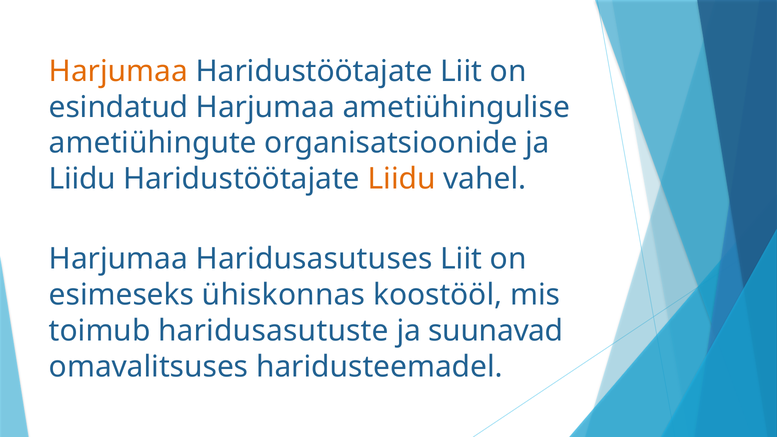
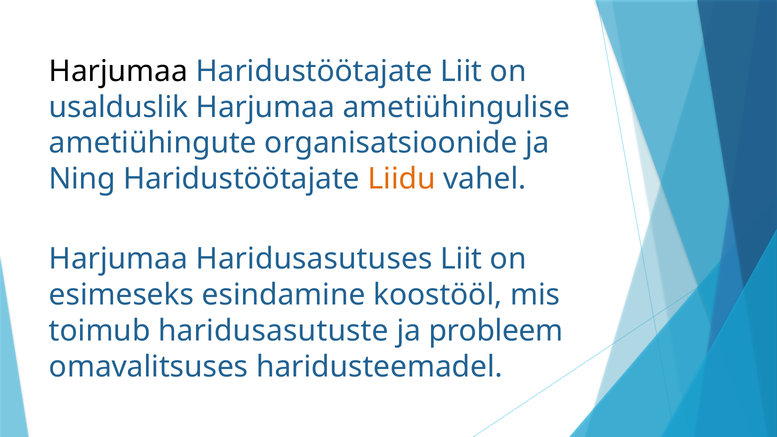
Harjumaa colour: orange -> black (118, 71)
esindatud: esindatud -> usalduslik (119, 107)
Liidu: Liidu -> Ning (82, 179)
ühiskonnas: ühiskonnas -> esindamine (284, 295)
suunavad: suunavad -> probleem (496, 331)
